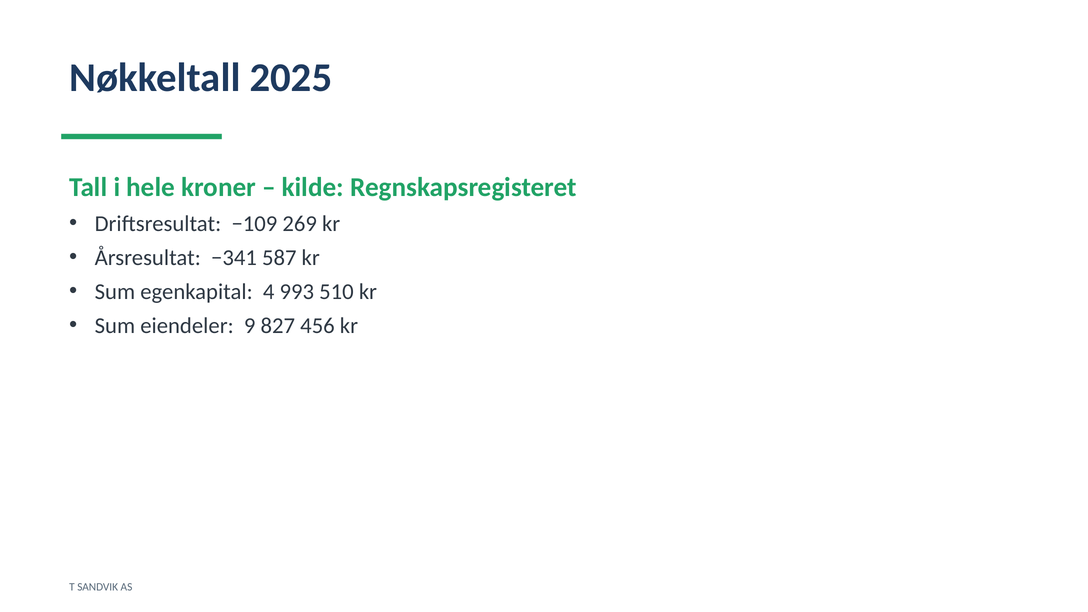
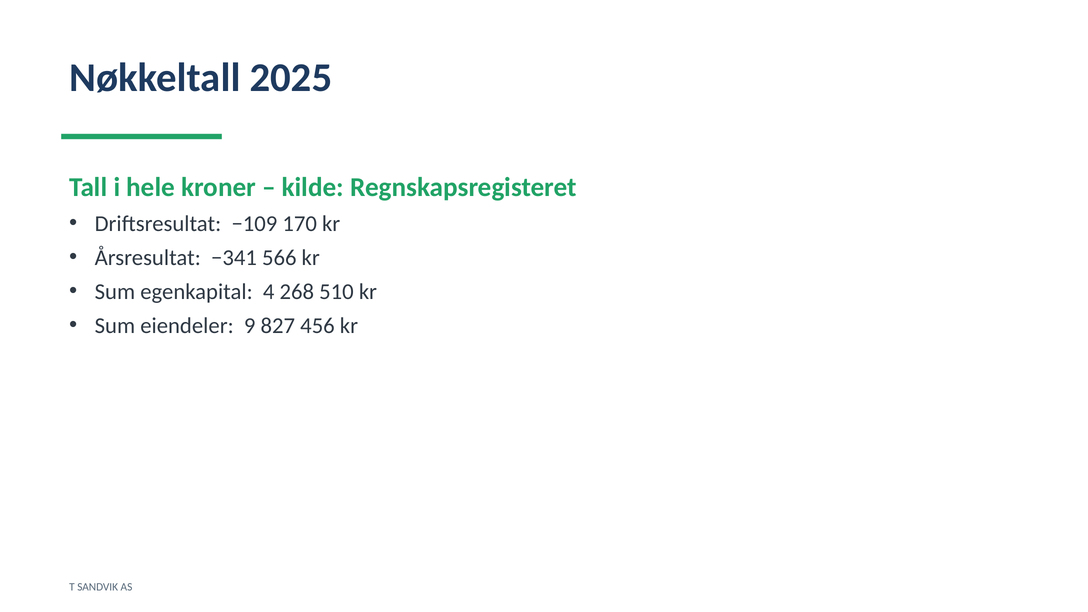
269: 269 -> 170 (300, 224)
587: 587 -> 566 (279, 258)
993: 993 -> 268 (297, 292)
